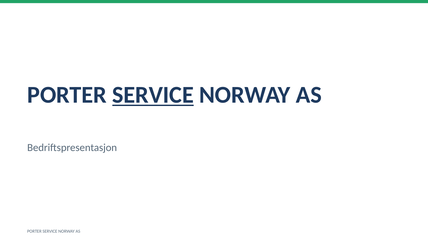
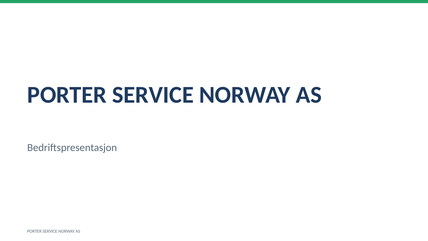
SERVICE underline: present -> none (153, 95)
